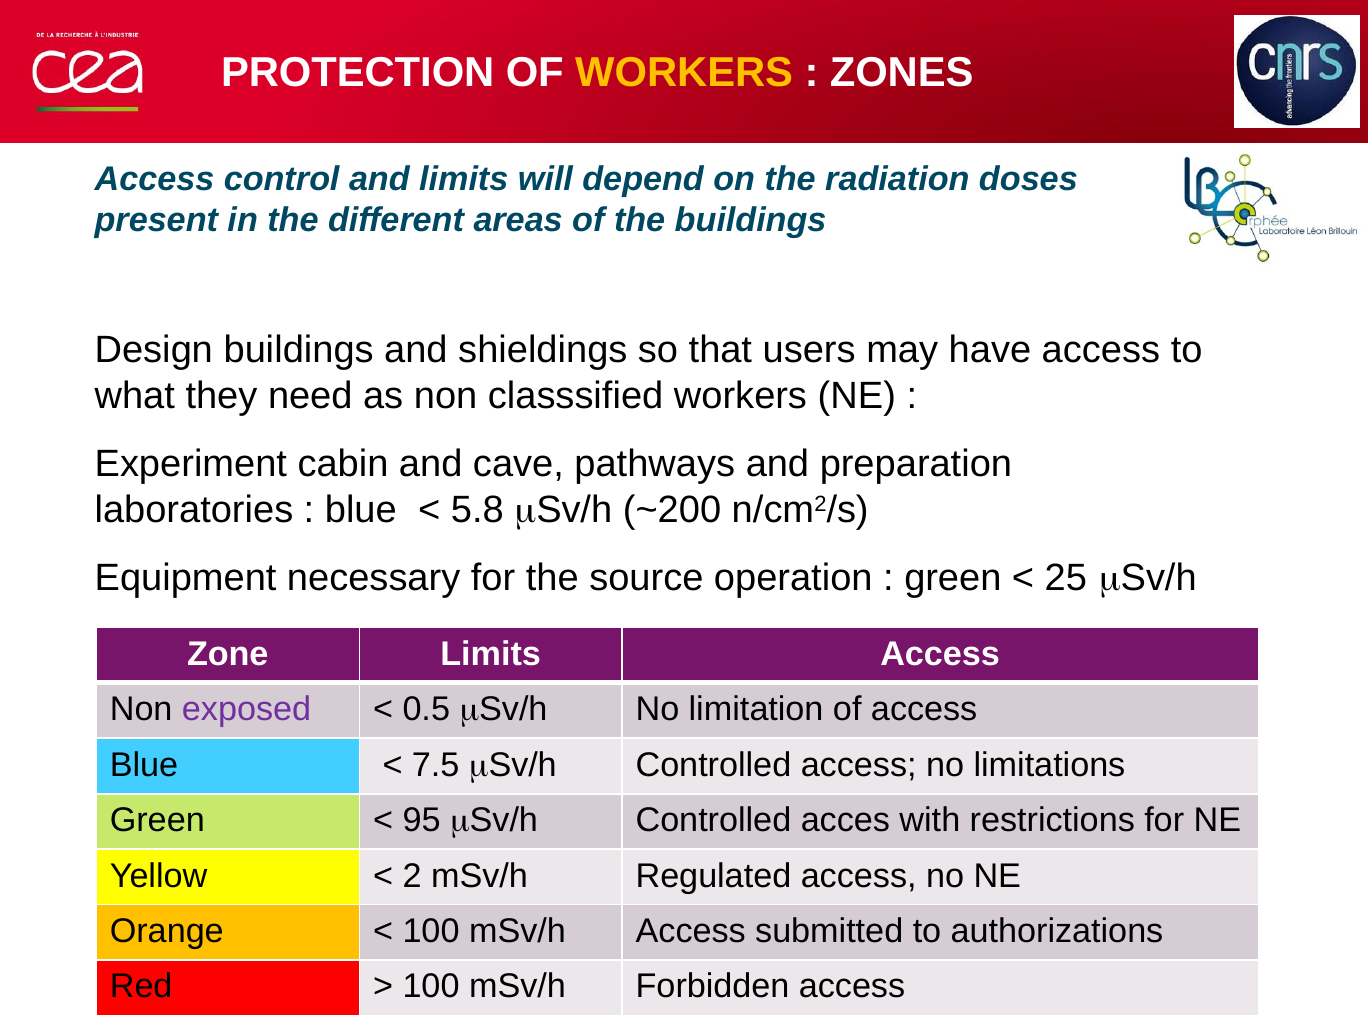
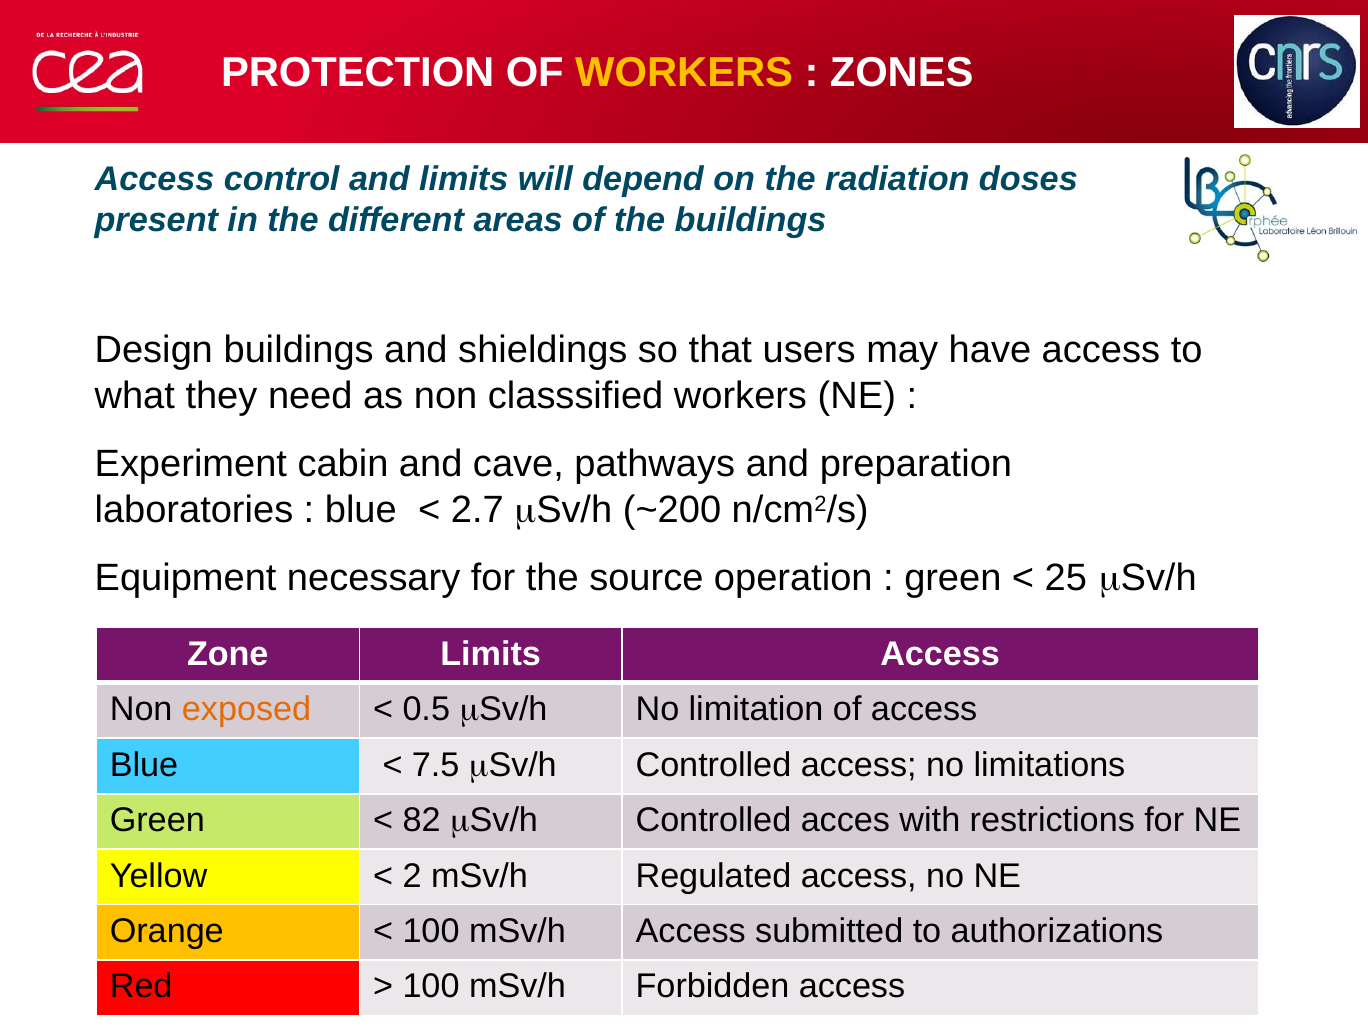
5.8: 5.8 -> 2.7 (477, 510)
exposed colour: purple -> orange (247, 709)
95: 95 -> 82 (422, 820)
